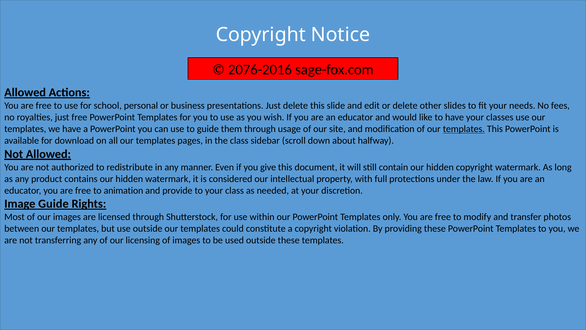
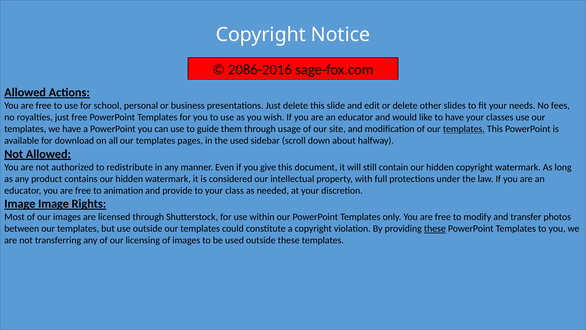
2076-2016: 2076-2016 -> 2086-2016 (260, 70)
the class: class -> used (239, 141)
Image Guide: Guide -> Image (54, 204)
these underline: none -> present (435, 228)
